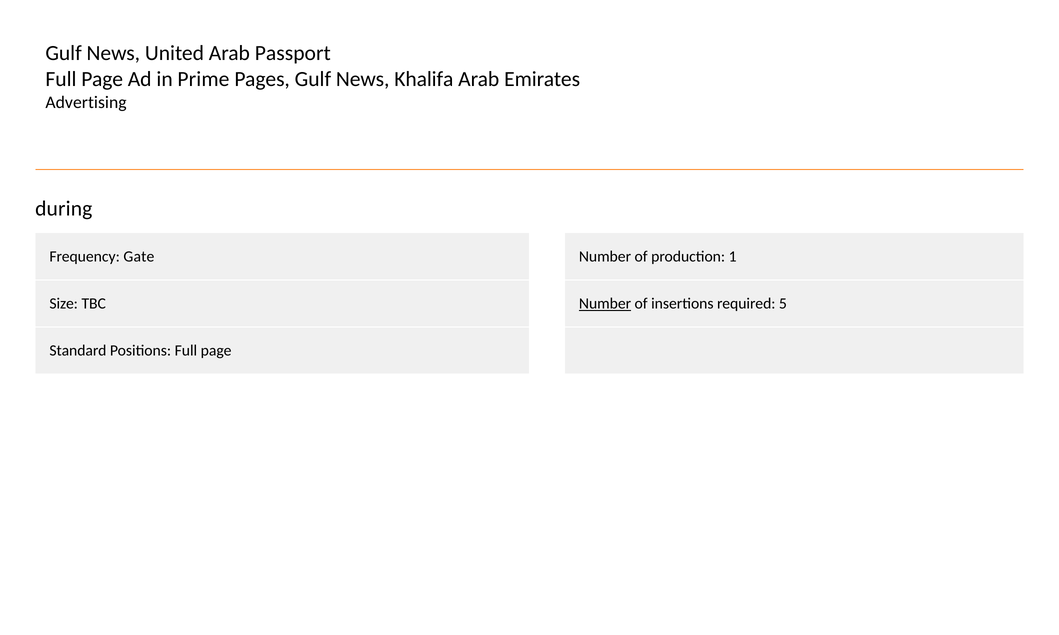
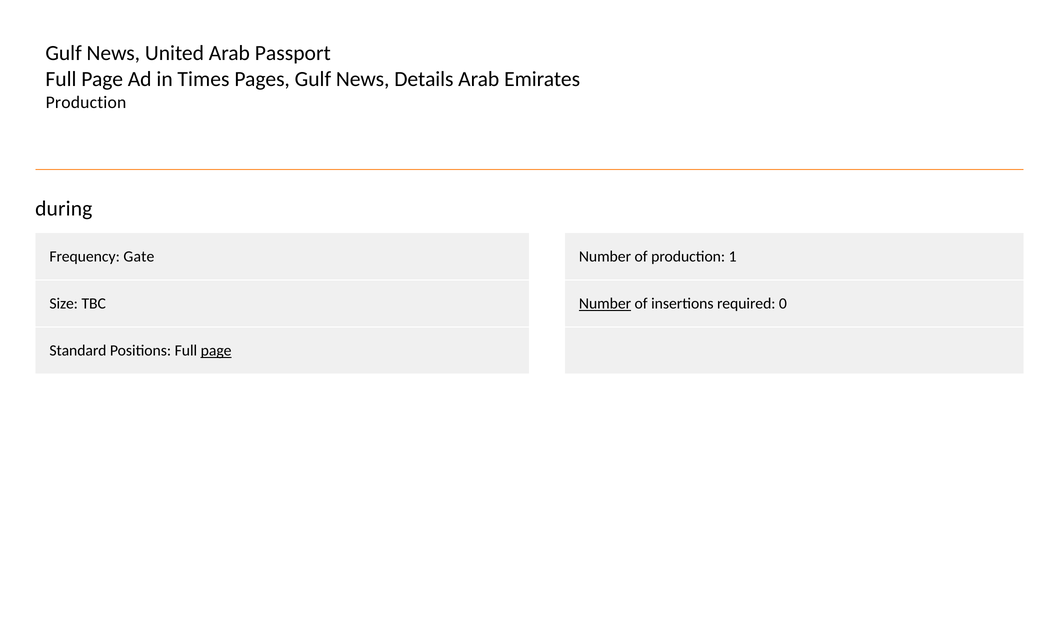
Prime: Prime -> Times (204, 79)
Khalifa: Khalifa -> Details (424, 79)
Advertising: Advertising -> Production (86, 102)
5: 5 -> 0 (783, 304)
page underline: none -> present (216, 351)
